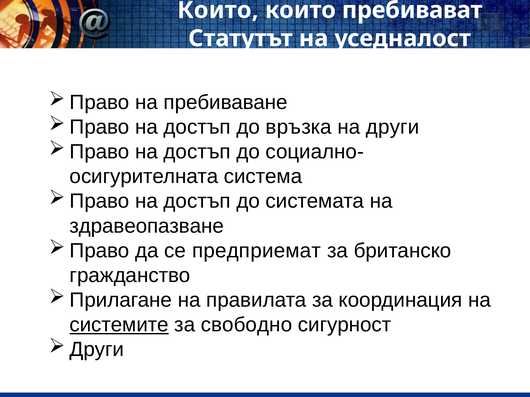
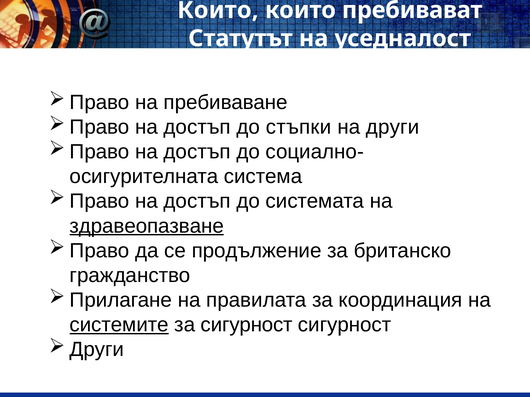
връзка: връзка -> стъпки (299, 127)
здравеопазване underline: none -> present (147, 226)
предприемат: предприемат -> продължение (257, 251)
за свободно: свободно -> сигурност (247, 325)
